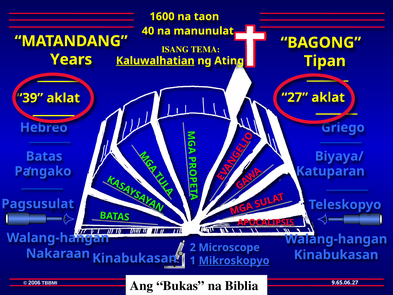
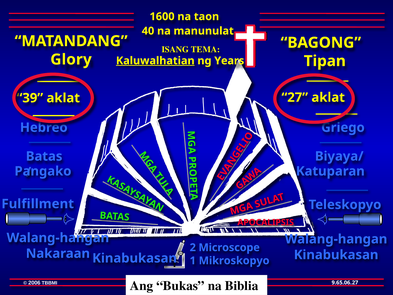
Years: Years -> Glory (71, 59)
Ating: Ating -> Years (229, 61)
Pagsusulat: Pagsusulat -> Fulfillment (38, 204)
Mikroskopyo underline: present -> none (234, 260)
